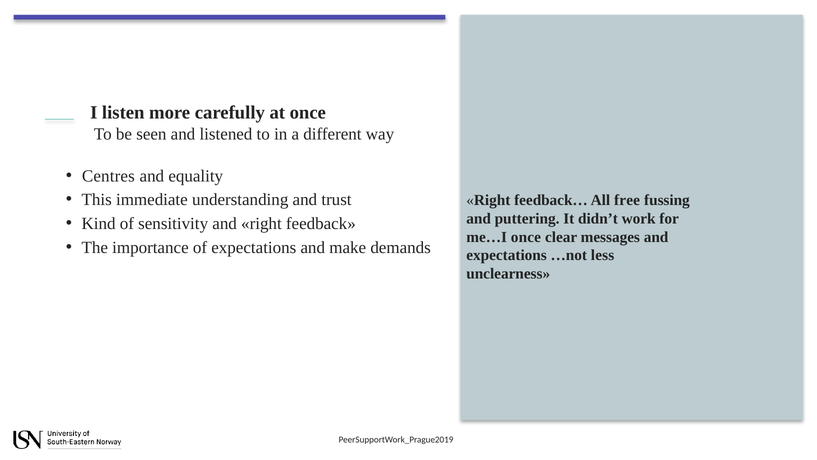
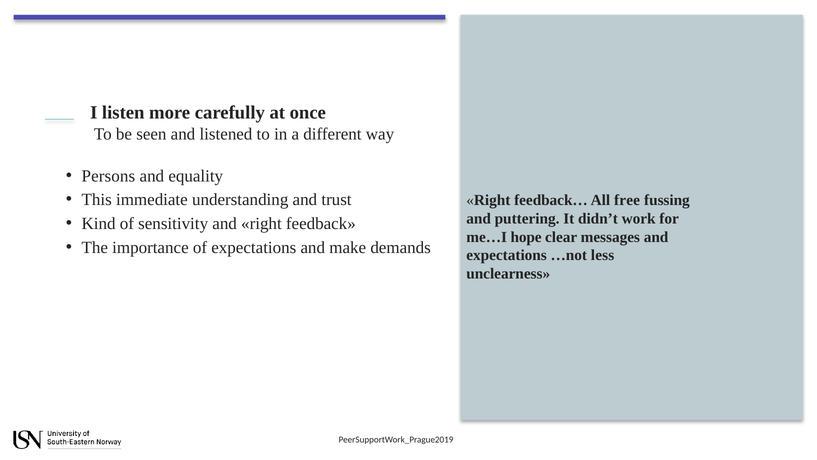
Centres: Centres -> Persons (108, 176)
me…I once: once -> hope (526, 237)
